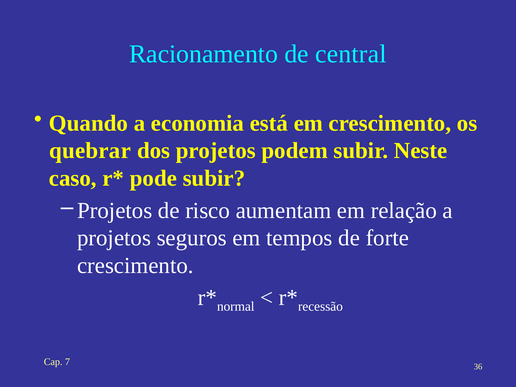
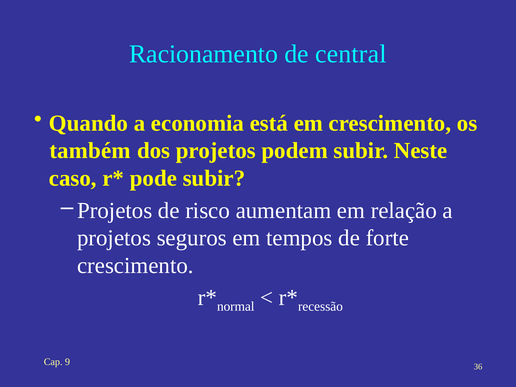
quebrar: quebrar -> também (90, 151)
7: 7 -> 9 (67, 362)
